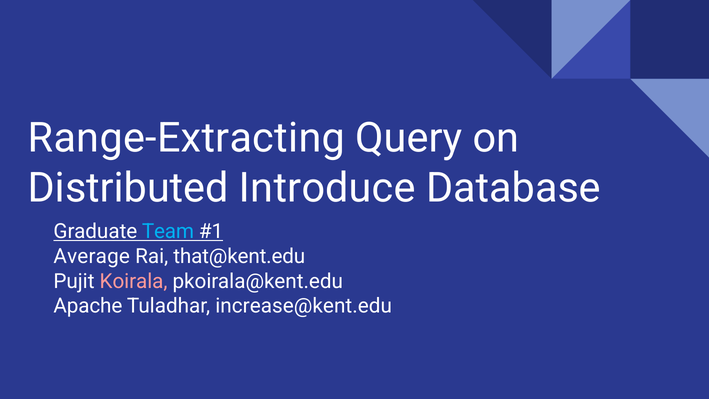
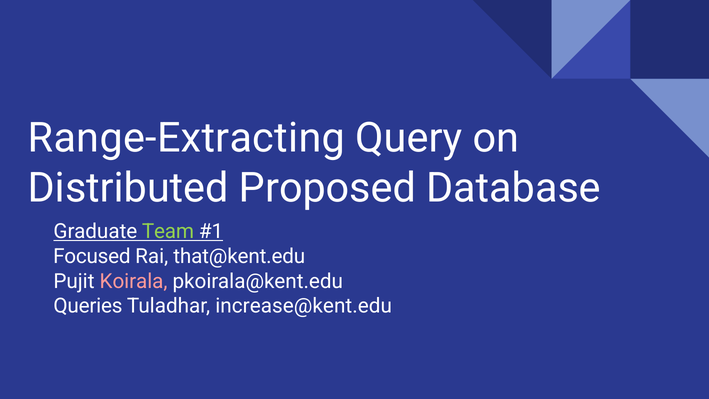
Introduce: Introduce -> Proposed (327, 188)
Team colour: light blue -> light green (168, 232)
Average: Average -> Focused (92, 256)
Apache: Apache -> Queries (88, 306)
